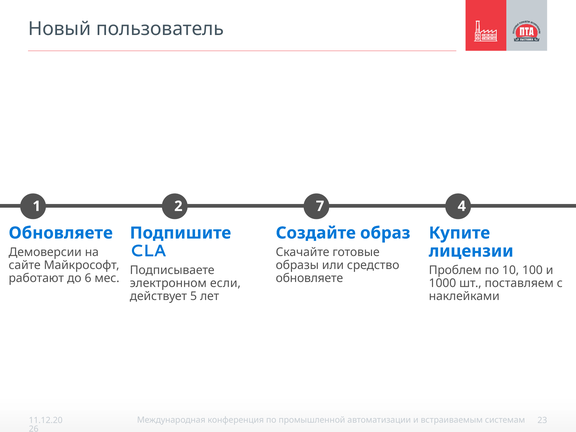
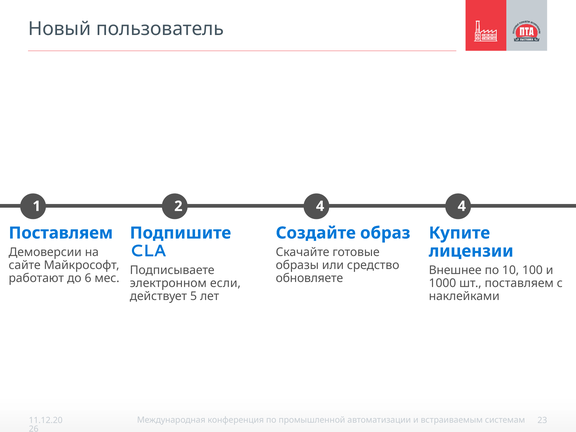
2 7: 7 -> 4 (320, 206)
Обновляете: Обновляете -> Поставляем (61, 233)
Проблем: Проблем -> Внешнее (455, 270)
